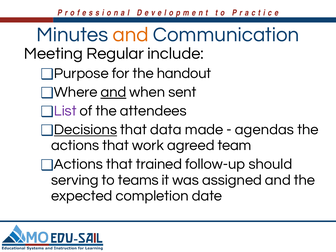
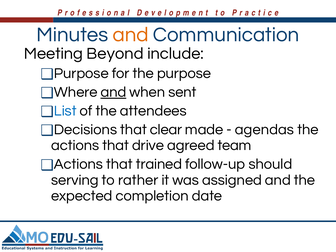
Regular: Regular -> Beyond (115, 53)
the handout: handout -> purpose (184, 73)
List colour: purple -> blue (65, 111)
Decisions underline: present -> none (86, 130)
data: data -> clear (166, 130)
work: work -> drive (148, 145)
teams: teams -> rather (138, 180)
